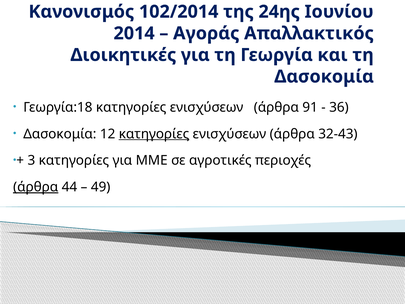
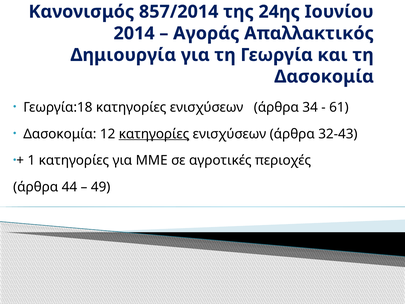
102/2014: 102/2014 -> 857/2014 (179, 12)
Διοικητικές: Διοικητικές -> Δημιουργία (123, 55)
91: 91 -> 34 (310, 107)
36: 36 -> 61 (339, 107)
3: 3 -> 1 (31, 160)
άρθρα underline: present -> none (36, 187)
